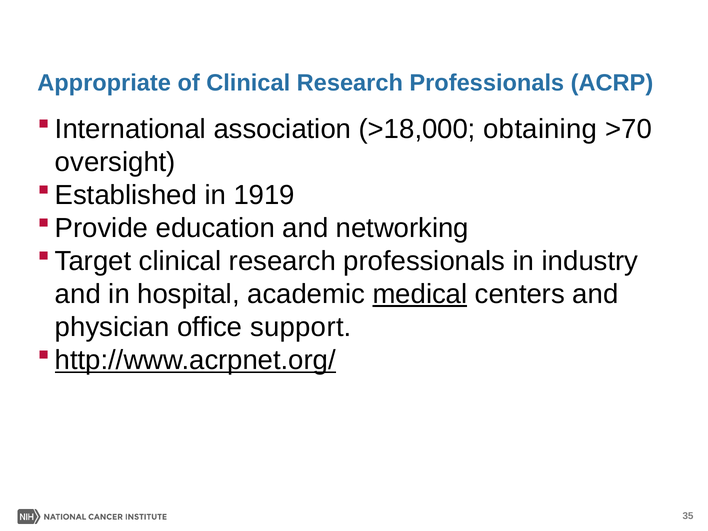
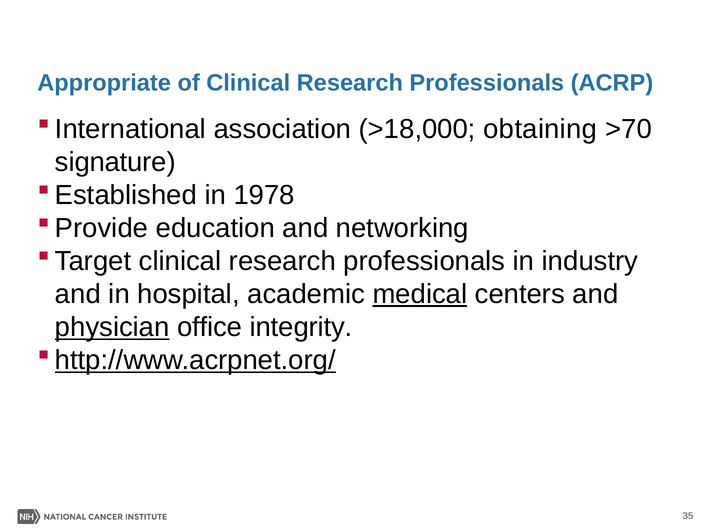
oversight: oversight -> signature (115, 162)
1919: 1919 -> 1978 (264, 195)
physician underline: none -> present (112, 327)
support: support -> integrity (301, 327)
